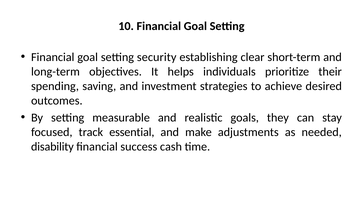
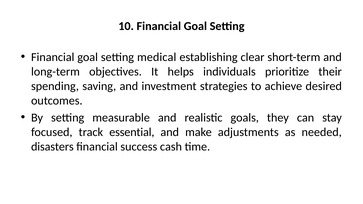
security: security -> medical (157, 57)
disability: disability -> disasters (52, 147)
